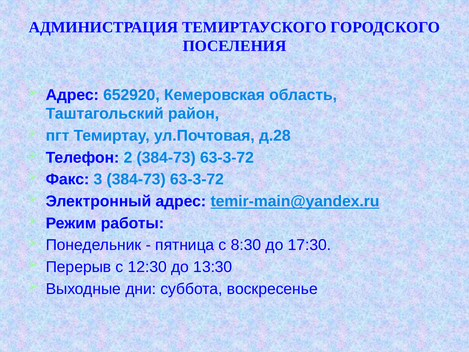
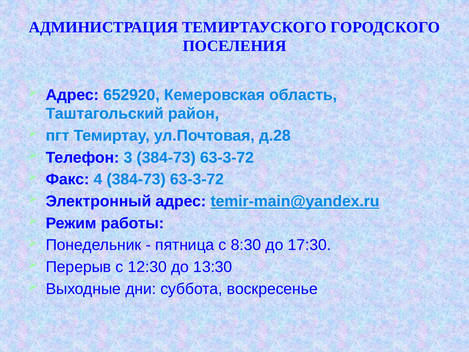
2: 2 -> 3 (128, 157)
3: 3 -> 4 (98, 179)
